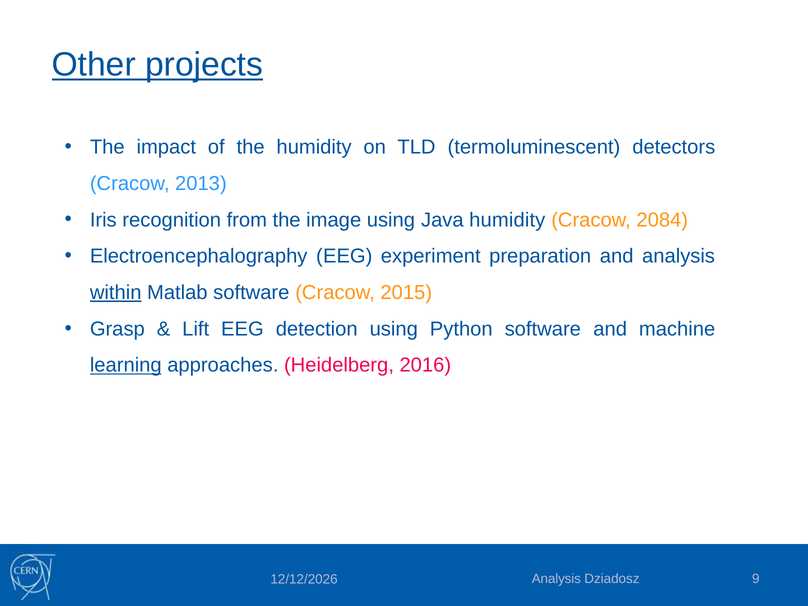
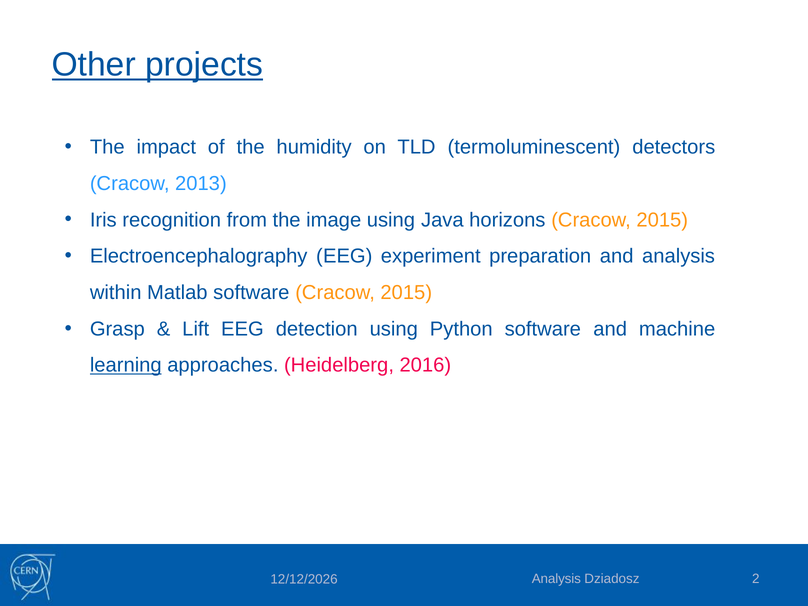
Java humidity: humidity -> horizons (507, 220)
2084: 2084 -> 2015 (662, 220)
within underline: present -> none (116, 293)
9: 9 -> 2 (756, 579)
